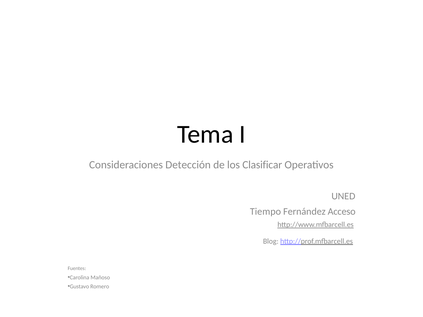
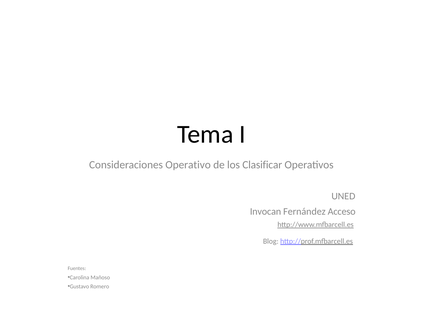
Detección: Detección -> Operativo (188, 165)
Tiempo: Tiempo -> Invocan (266, 212)
